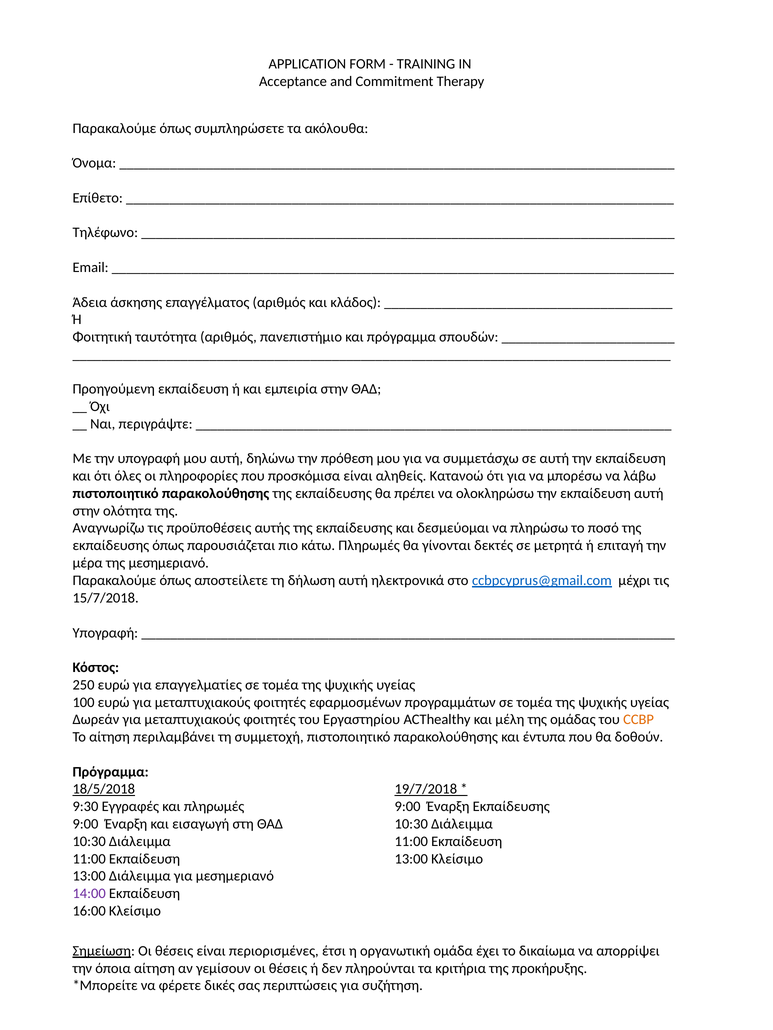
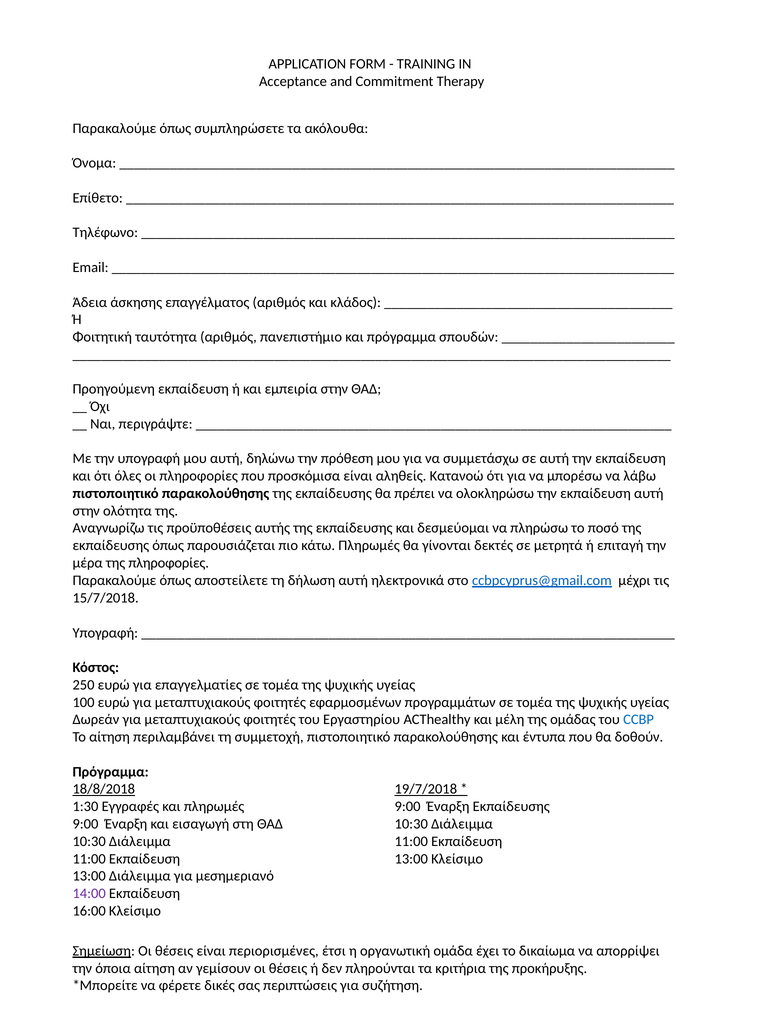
της μεσημεριανό: μεσημεριανό -> πληροφορίες (169, 563)
CCBP colour: orange -> blue (639, 720)
18/5/2018: 18/5/2018 -> 18/8/2018 (104, 790)
9:30: 9:30 -> 1:30 (85, 807)
